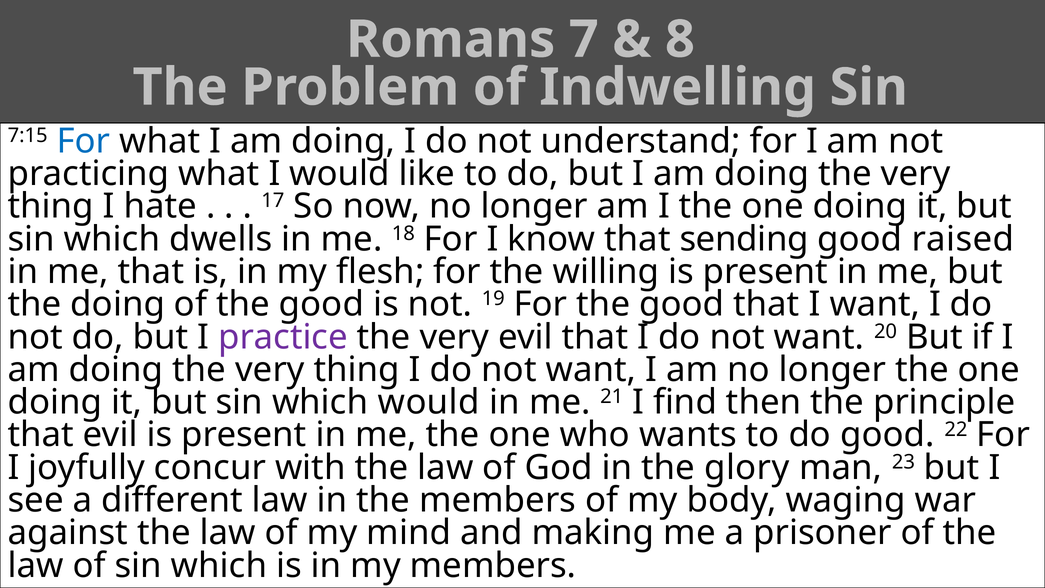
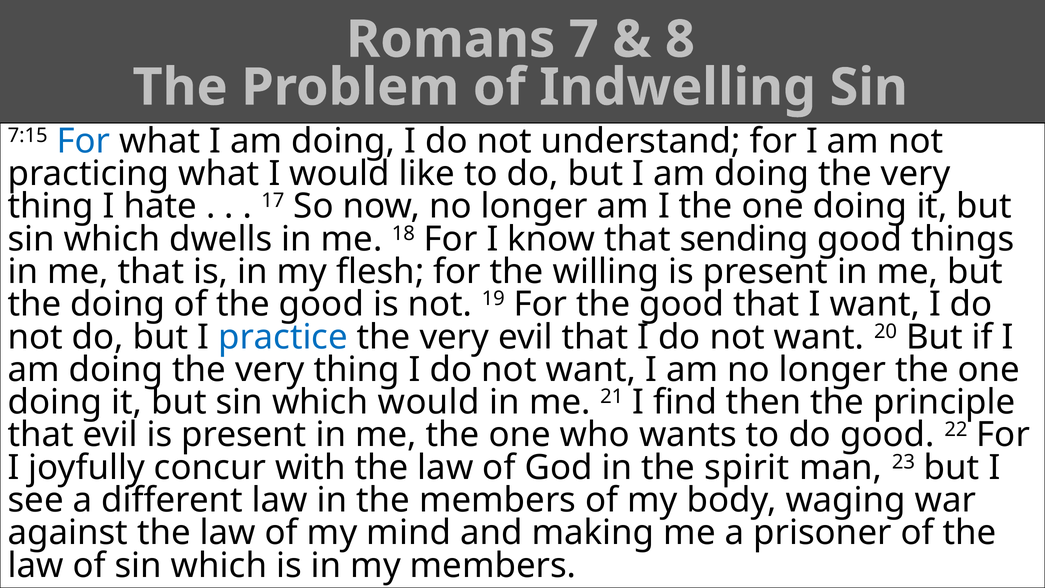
raised: raised -> things (963, 239)
practice colour: purple -> blue (283, 337)
glory: glory -> spirit (747, 467)
